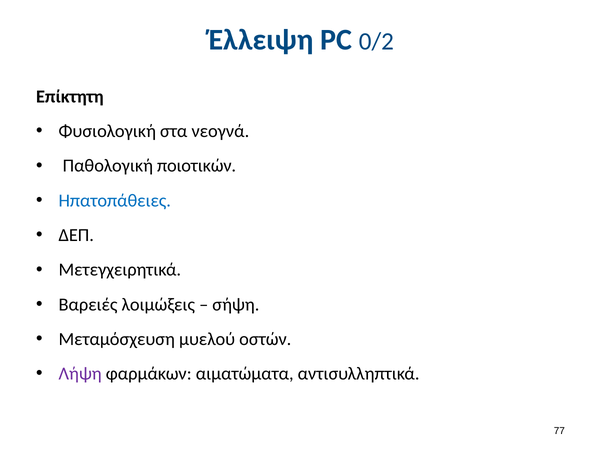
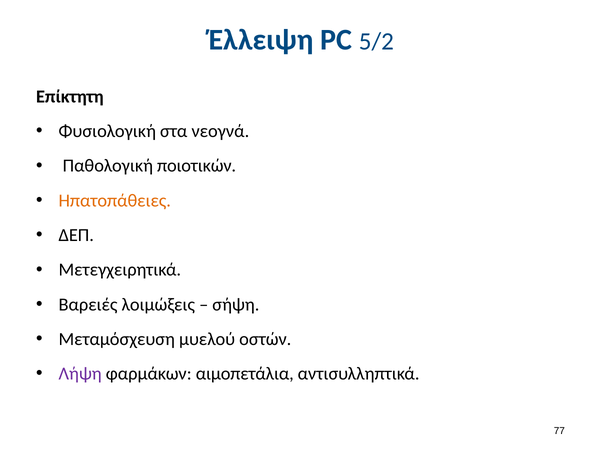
0/2: 0/2 -> 5/2 (376, 41)
Ηπατοπάθειες colour: blue -> orange (115, 200)
αιματώματα: αιματώματα -> αιμοπετάλια (245, 374)
